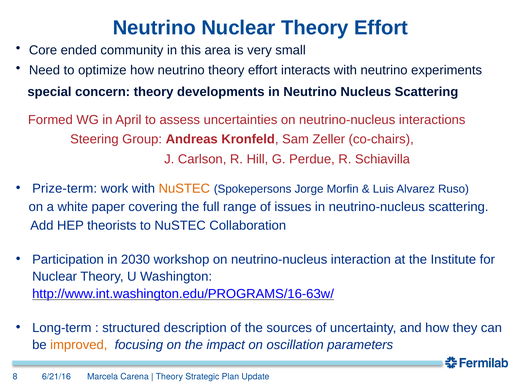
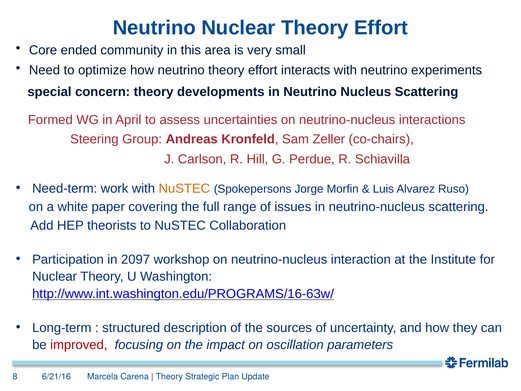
Prize-term: Prize-term -> Need-term (65, 188)
2030: 2030 -> 2097 (136, 259)
improved colour: orange -> red (79, 345)
